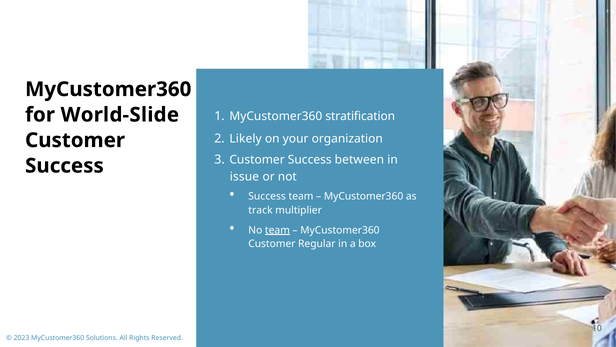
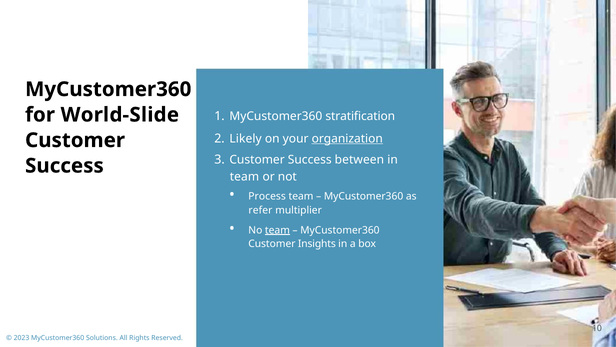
organization underline: none -> present (347, 138)
issue: issue -> team (244, 177)
Success: Success -> Process (267, 196)
track: track -> refer (260, 210)
Regular: Regular -> Insights (317, 244)
